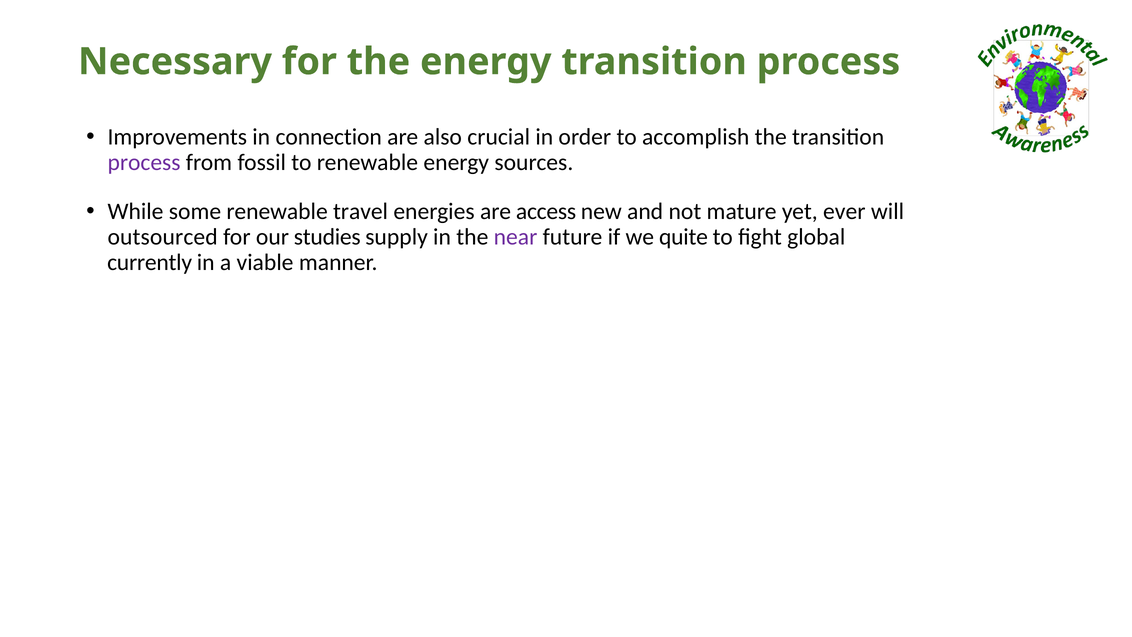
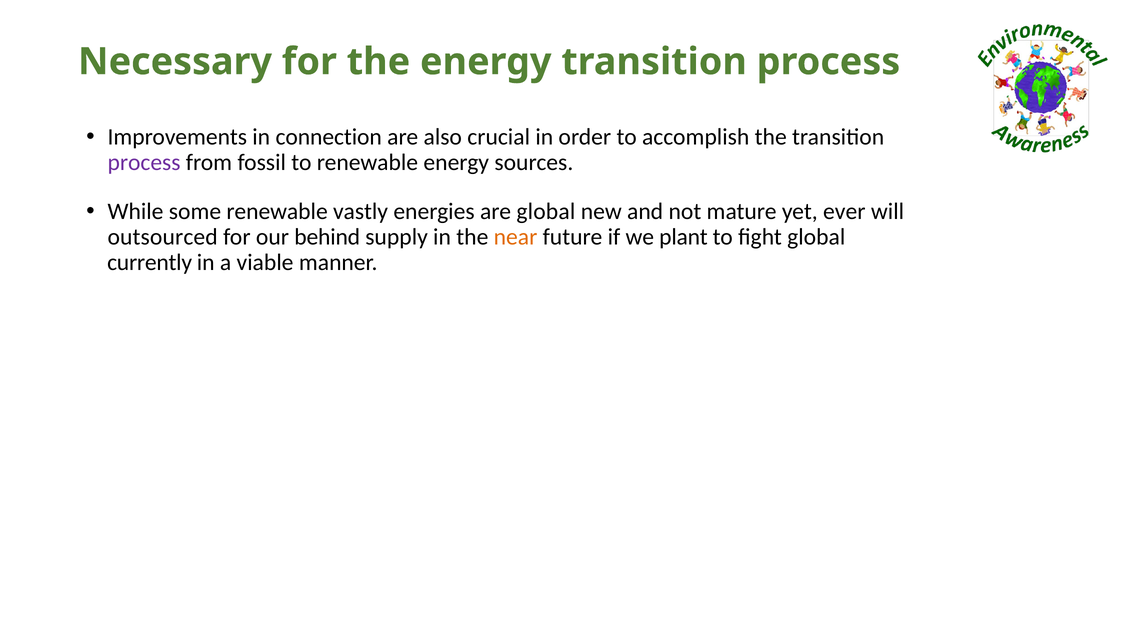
travel: travel -> vastly (360, 212)
are access: access -> global (546, 212)
studies: studies -> behind (327, 237)
near colour: purple -> orange (516, 237)
quite: quite -> plant (683, 237)
